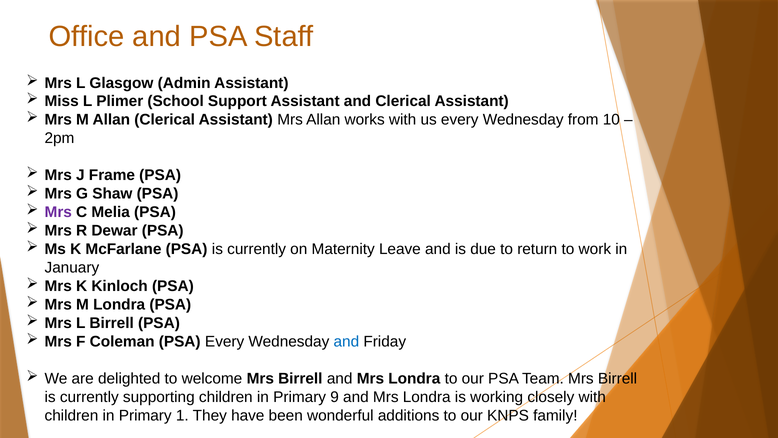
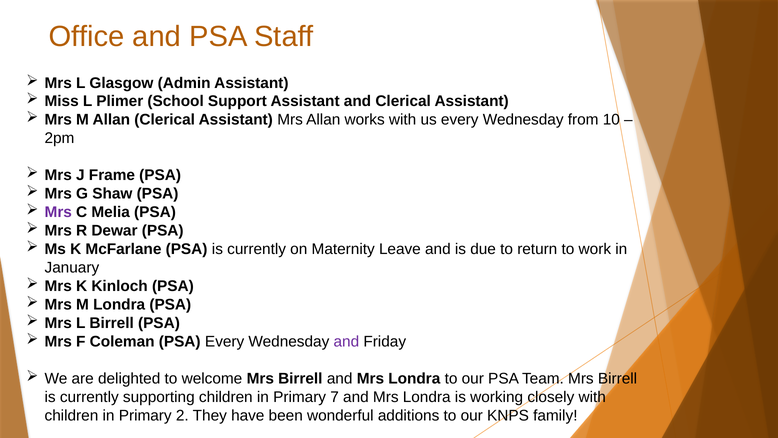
and colour: blue -> purple (346, 341)
9: 9 -> 7 (335, 397)
1: 1 -> 2 (182, 415)
